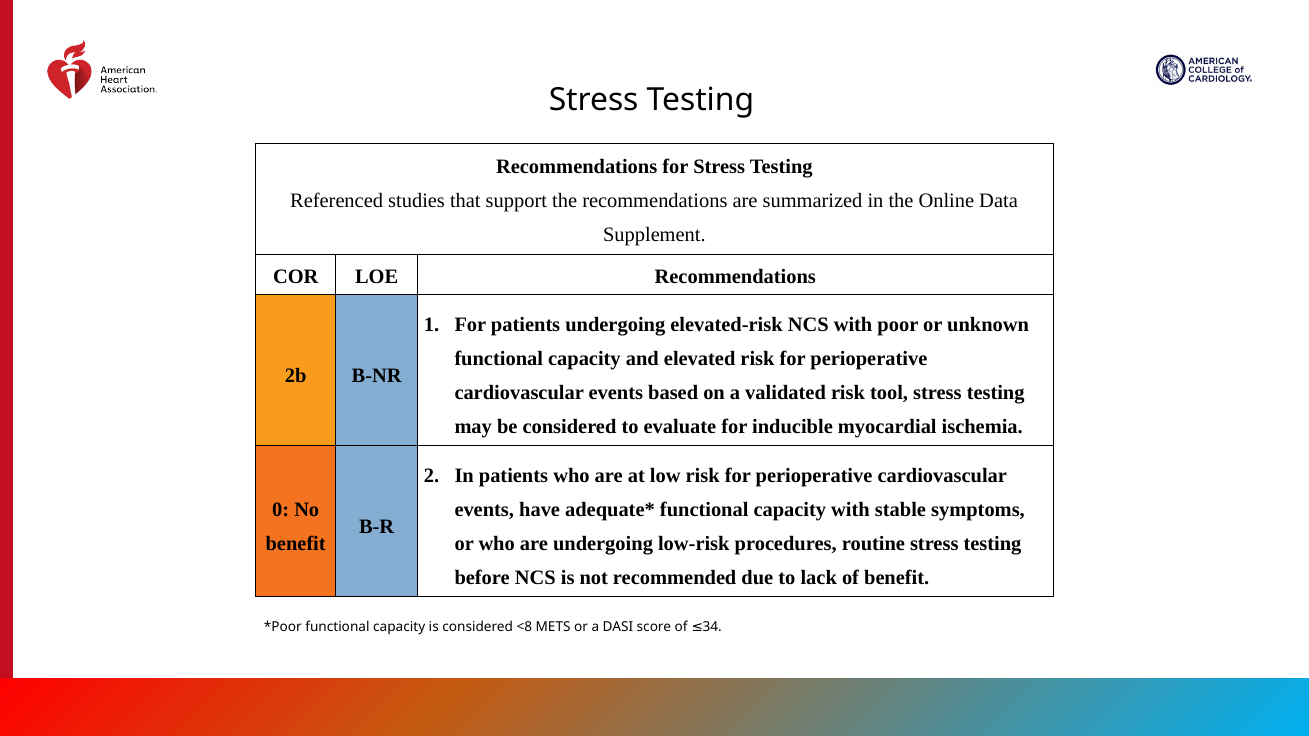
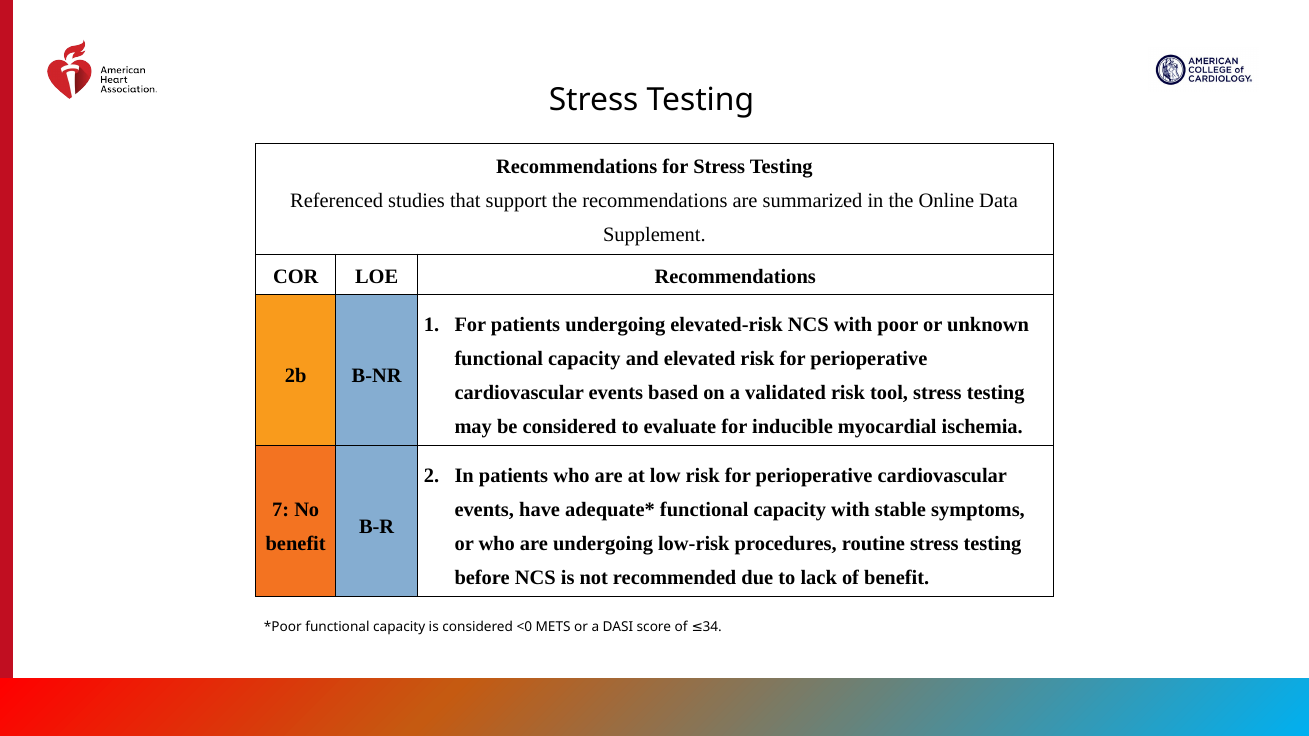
0: 0 -> 7 (281, 510)
<8: <8 -> <0 (524, 628)
